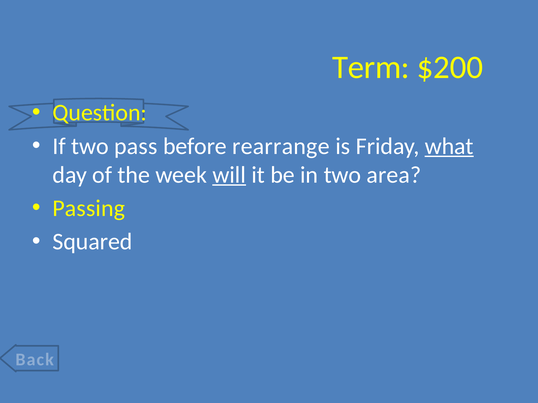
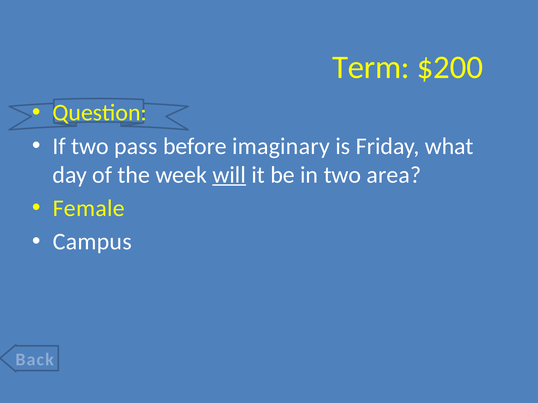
rearrange: rearrange -> imaginary (281, 146)
what underline: present -> none (449, 146)
Passing: Passing -> Female (89, 209)
Squared: Squared -> Campus (92, 242)
